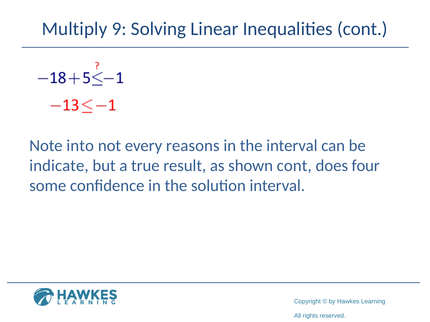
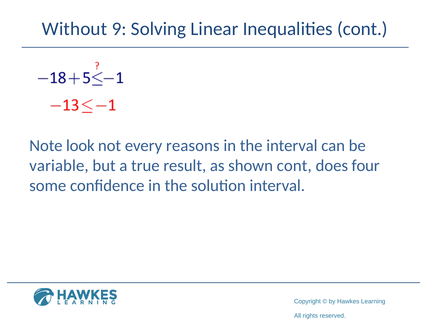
Multiply: Multiply -> Without (75, 29)
into: into -> look (80, 146)
indicate: indicate -> variable (59, 166)
